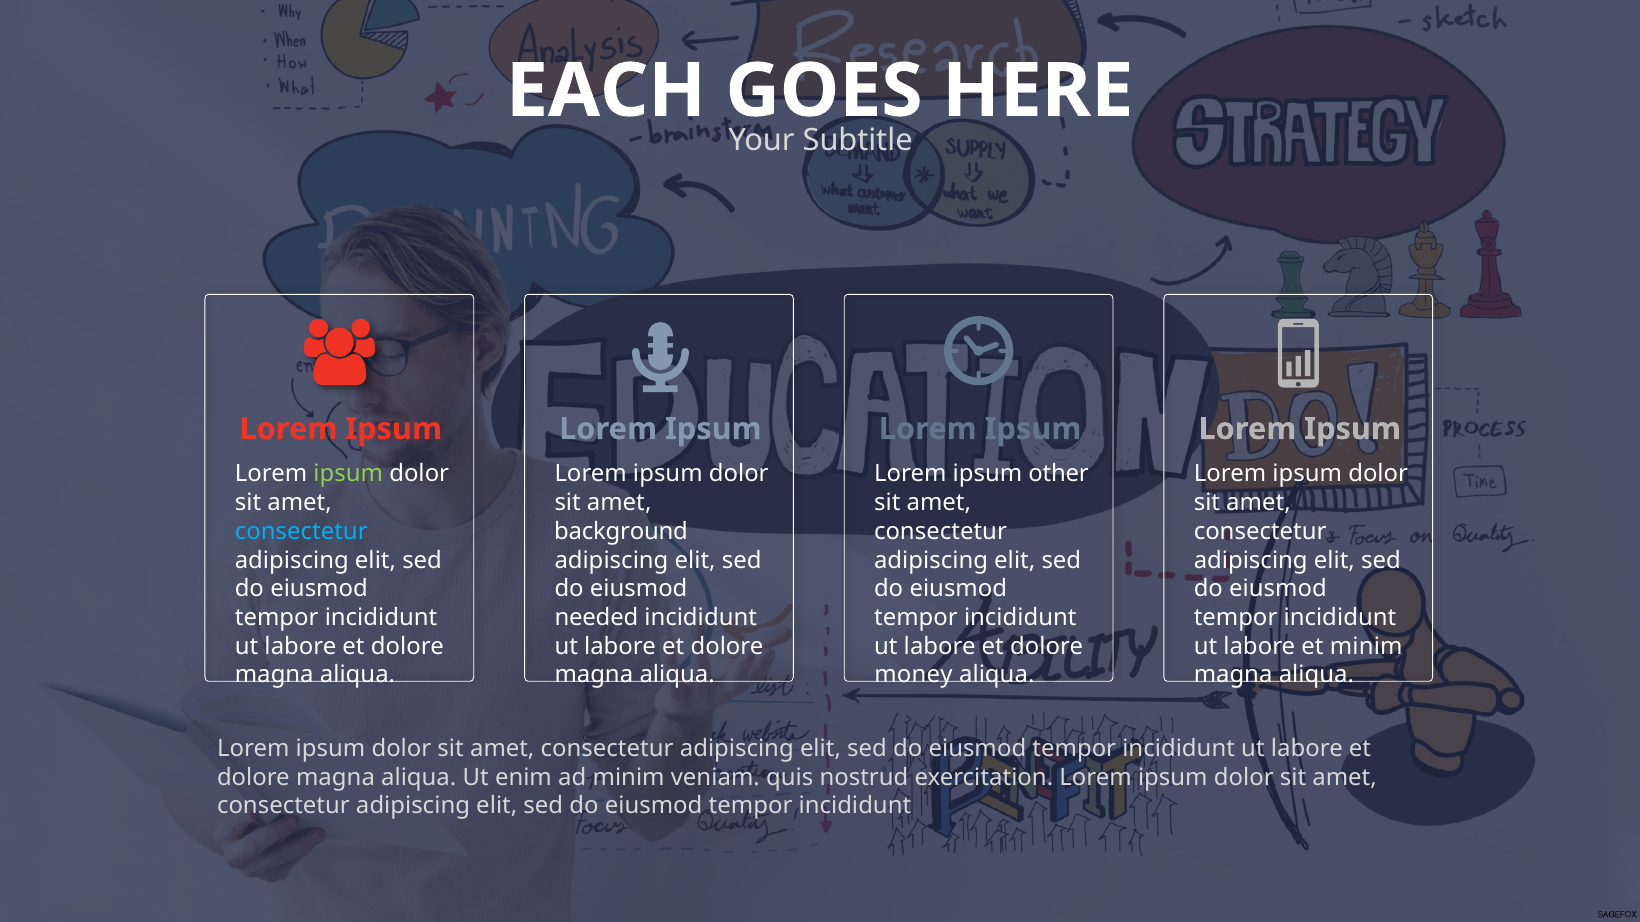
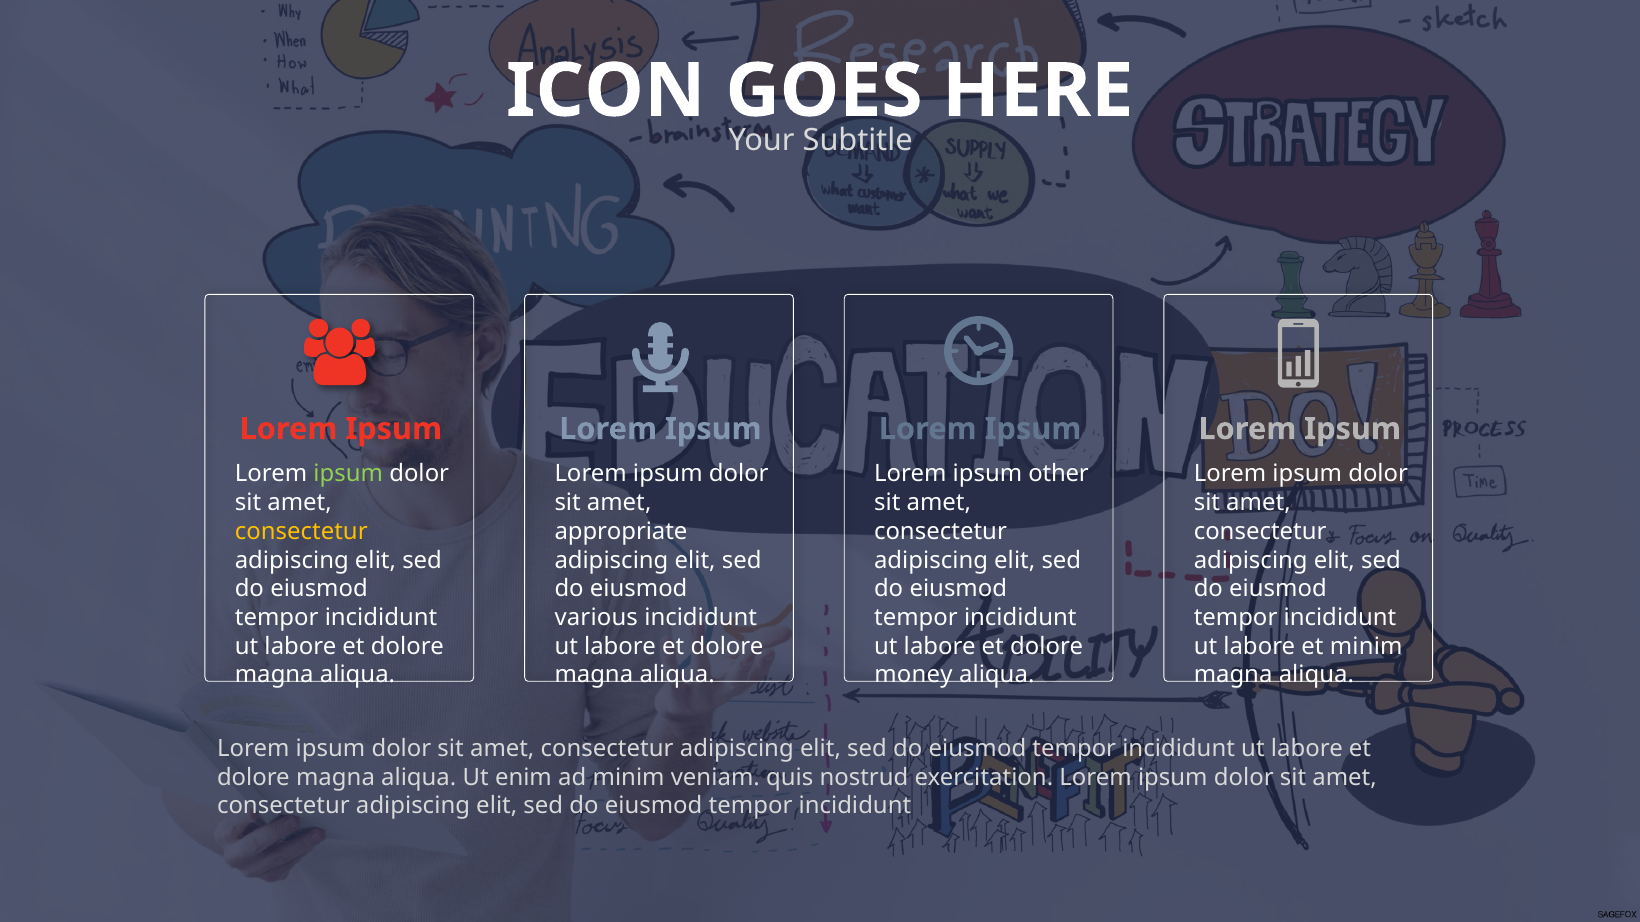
EACH: EACH -> ICON (606, 91)
consectetur colour: light blue -> yellow (301, 532)
background: background -> appropriate (621, 532)
needed: needed -> various (596, 618)
